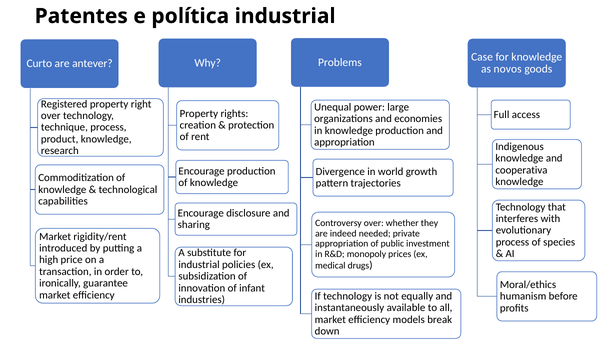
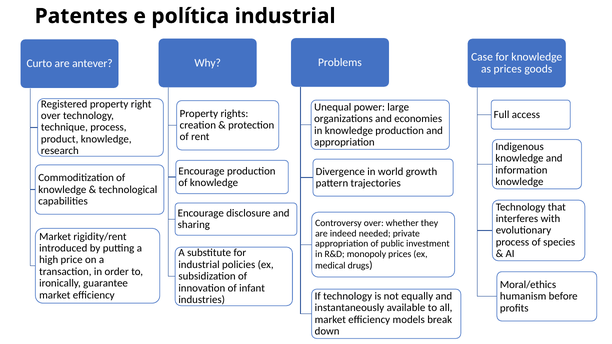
as novos: novos -> prices (508, 69)
cooperativa: cooperativa -> information (521, 170)
